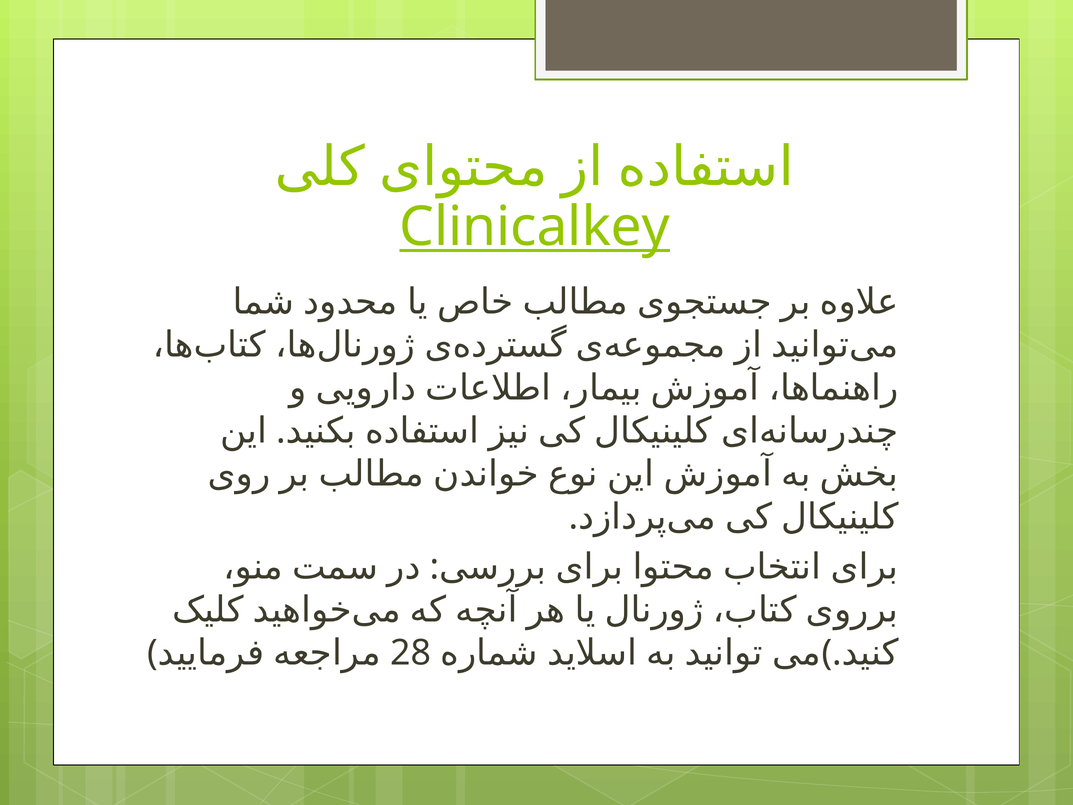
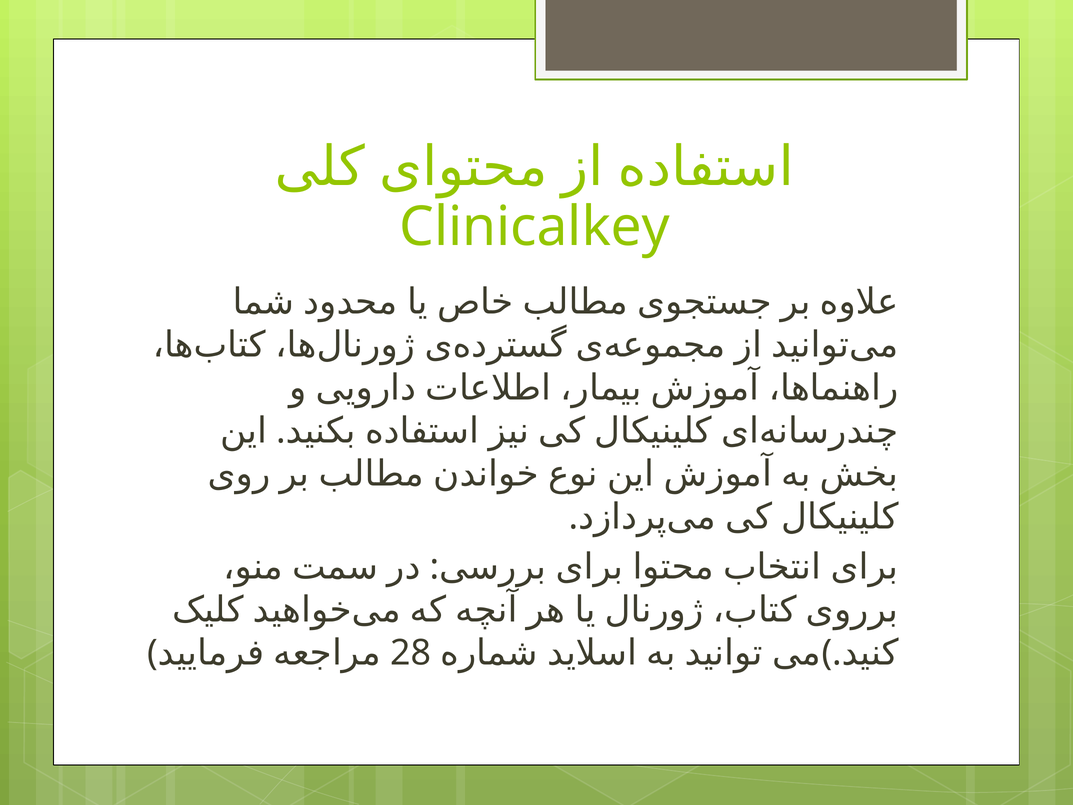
Clinicalkey underline: present -> none (535, 227)
